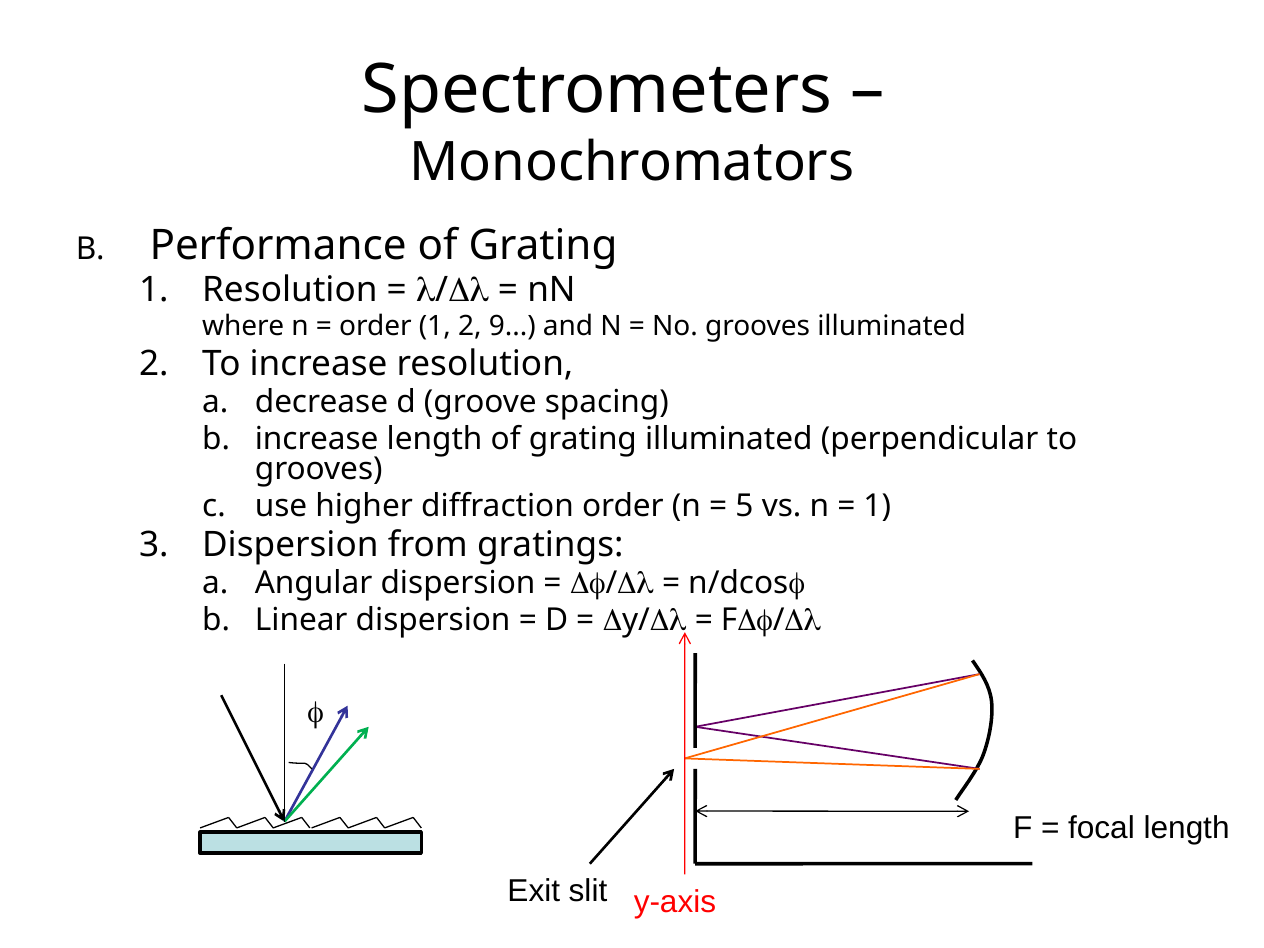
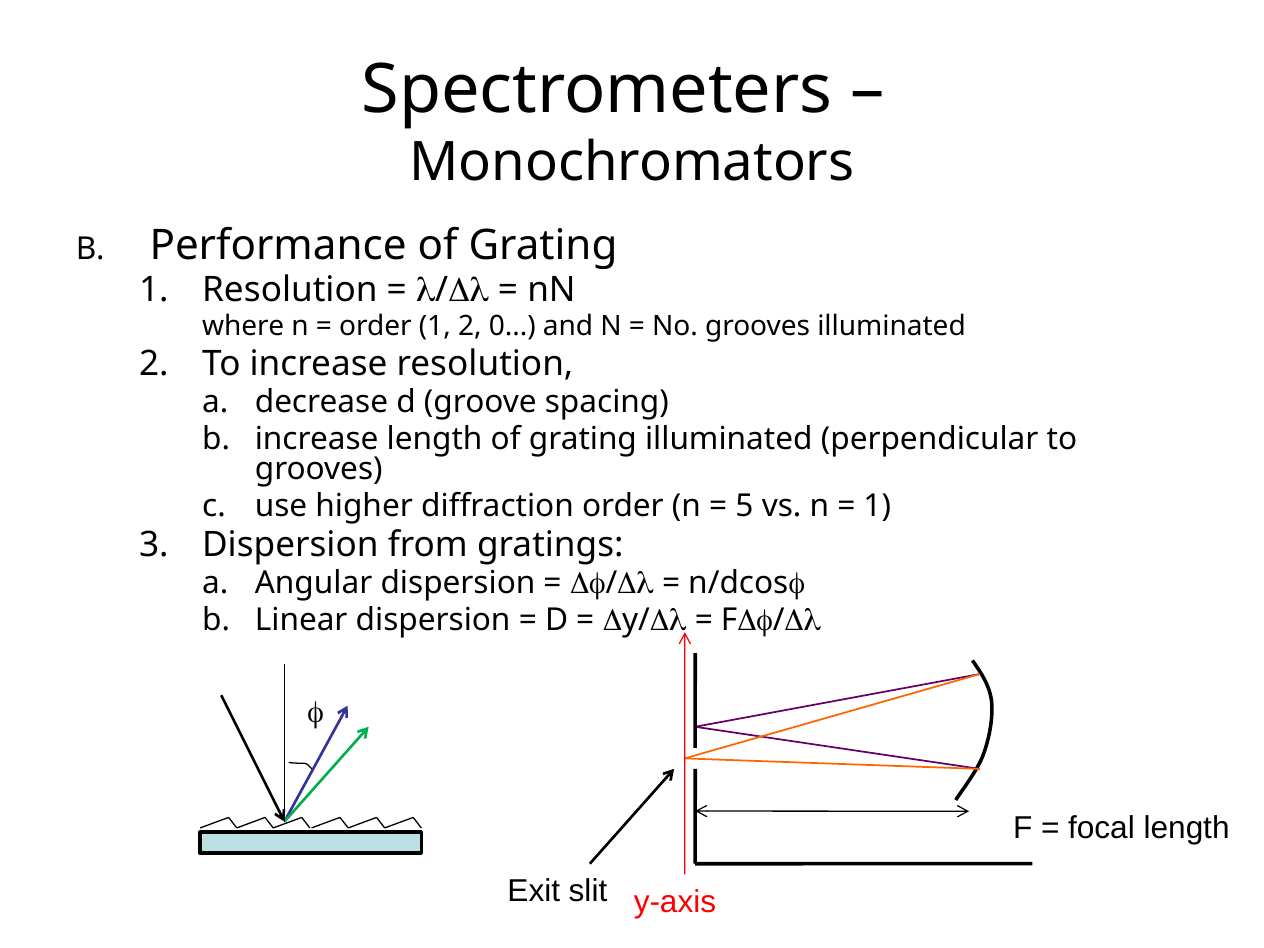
9: 9 -> 0 (512, 327)
